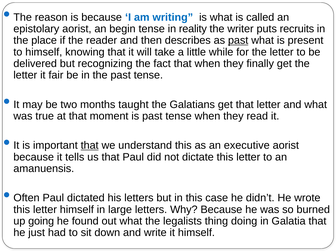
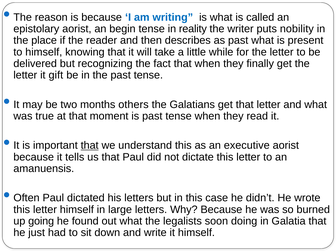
recruits: recruits -> nobility (297, 29)
past underline: present -> none (238, 40)
fair: fair -> gift (56, 75)
taught: taught -> others (133, 105)
thing: thing -> soon (216, 221)
